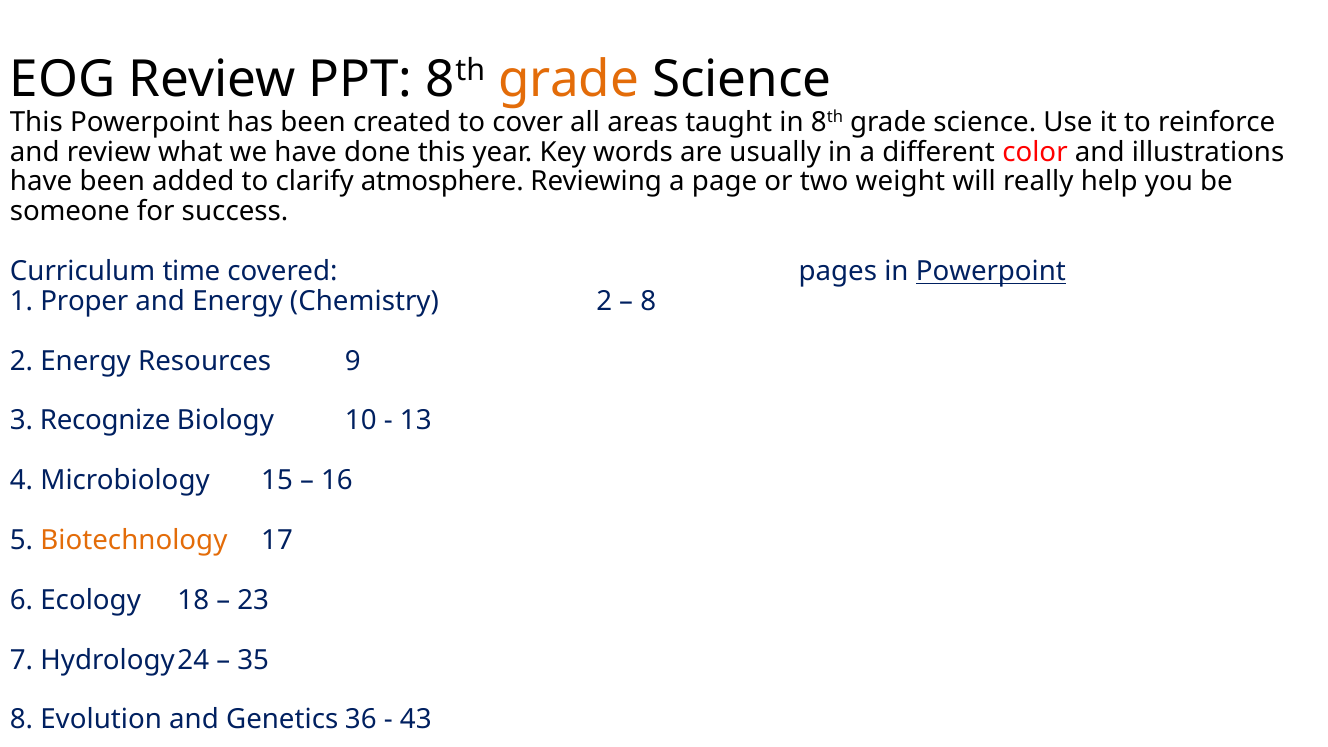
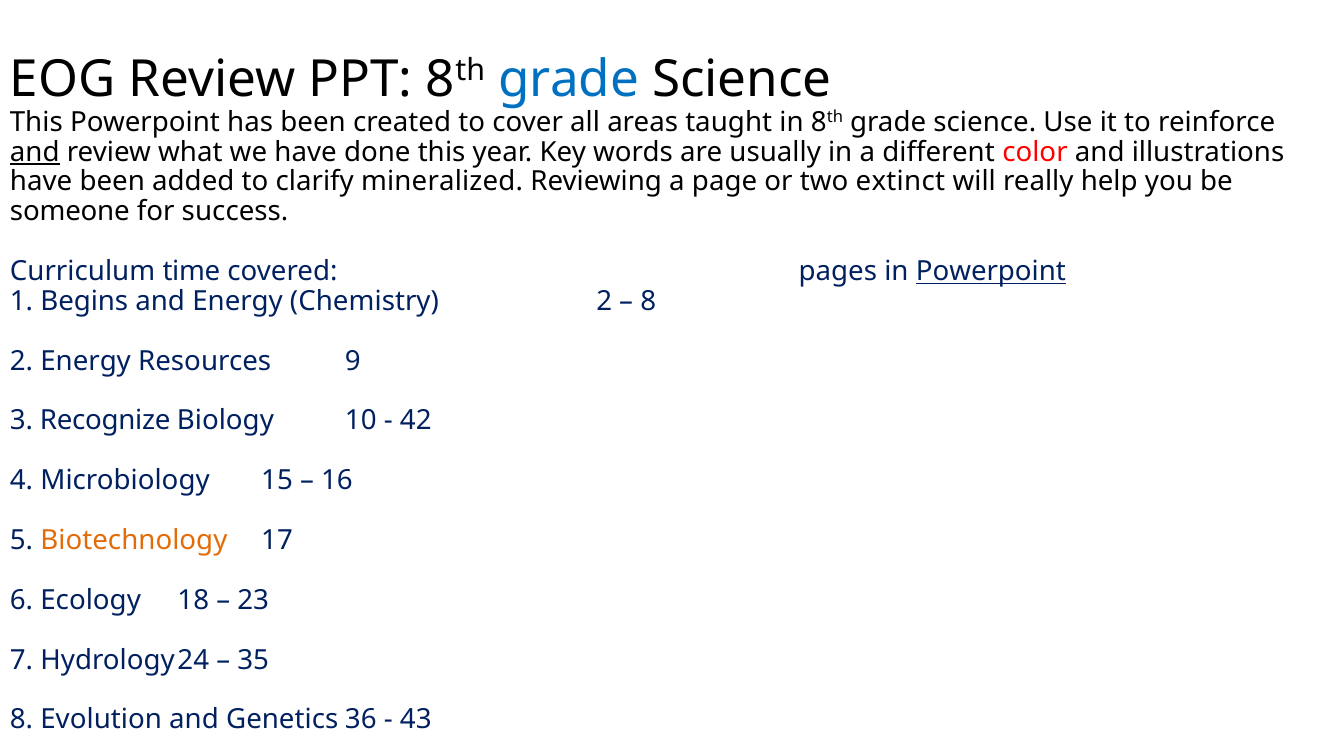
grade colour: orange -> blue (569, 79)
and underline: none -> present (35, 152)
atmosphere: atmosphere -> mineralized (442, 182)
weight: weight -> extinct (900, 182)
Proper: Proper -> Begins (84, 301)
13: 13 -> 42 (416, 421)
